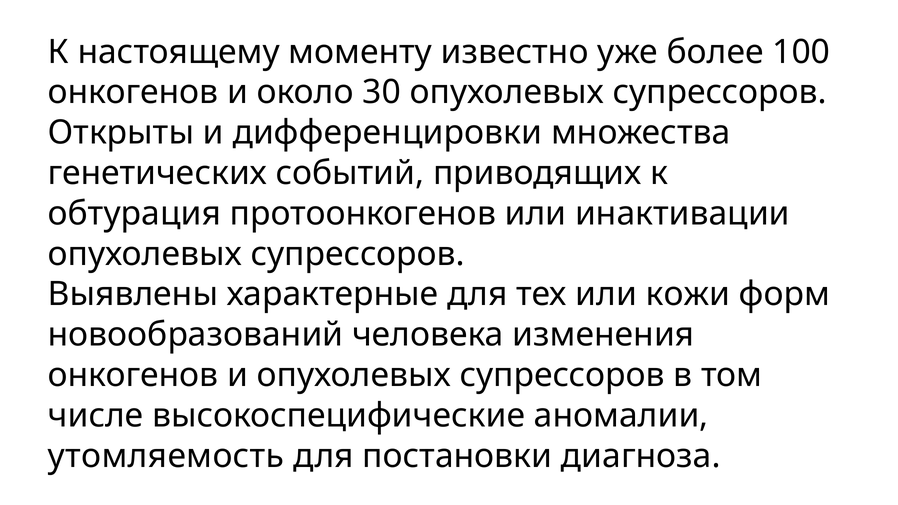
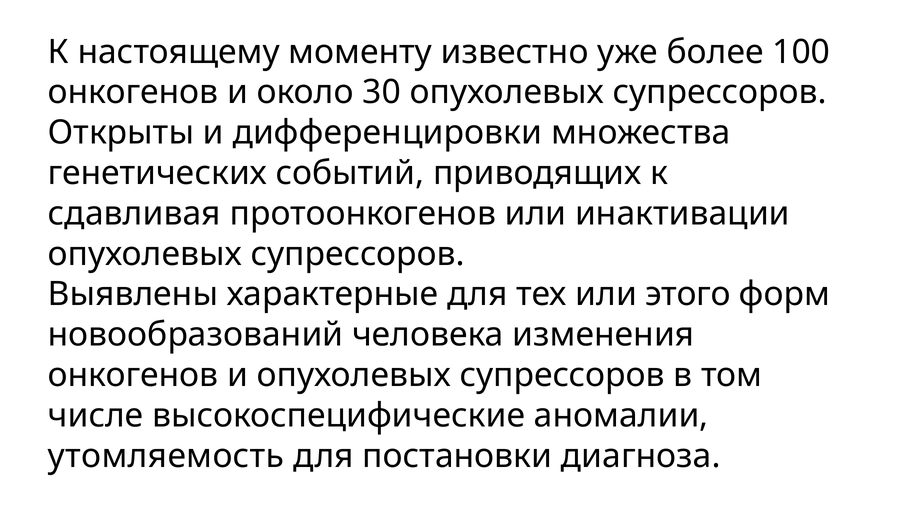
обтурация: обтурация -> сдавливая (134, 214)
кожи: кожи -> этого (688, 294)
